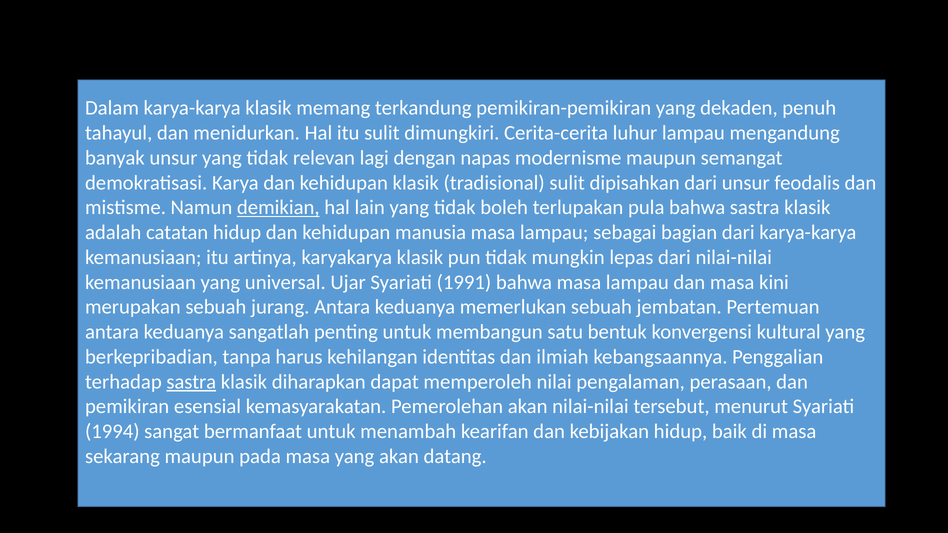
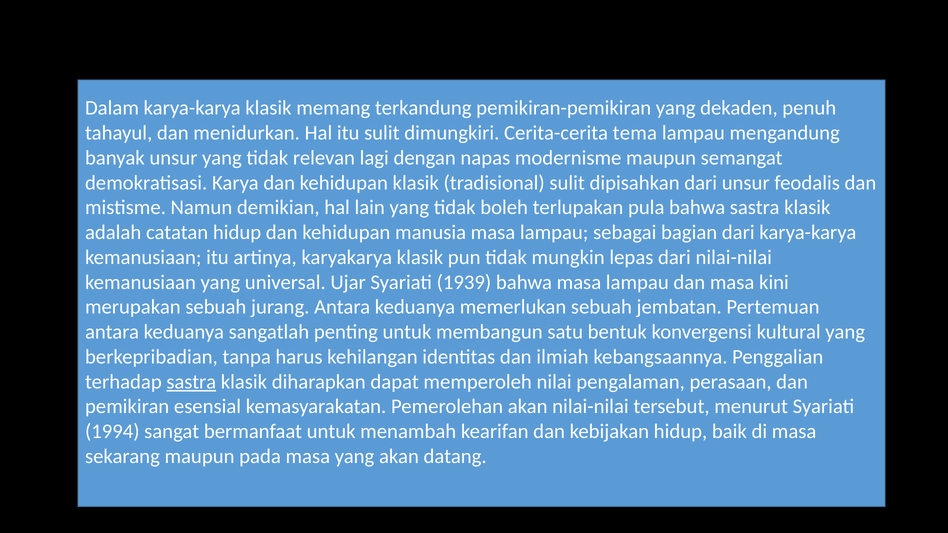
luhur: luhur -> tema (635, 133)
demikian underline: present -> none (278, 208)
1991: 1991 -> 1939 (464, 282)
